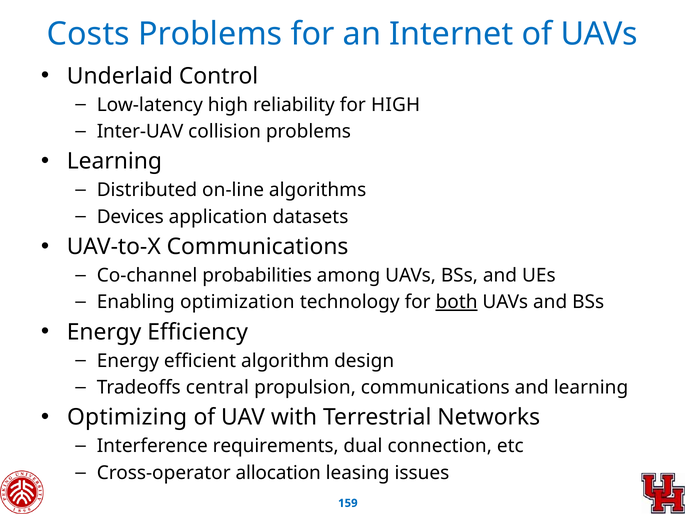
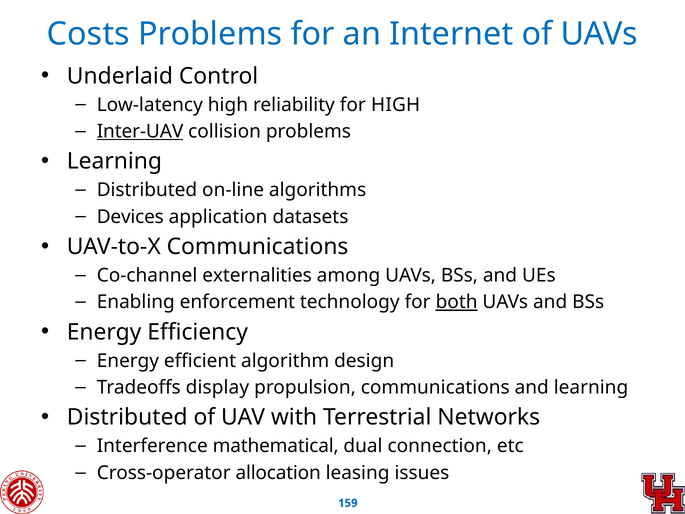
Inter-UAV underline: none -> present (140, 131)
probabilities: probabilities -> externalities (257, 275)
optimization: optimization -> enforcement (237, 302)
central: central -> display (217, 387)
Optimizing: Optimizing -> Distributed (127, 417)
requirements: requirements -> mathematical (276, 446)
